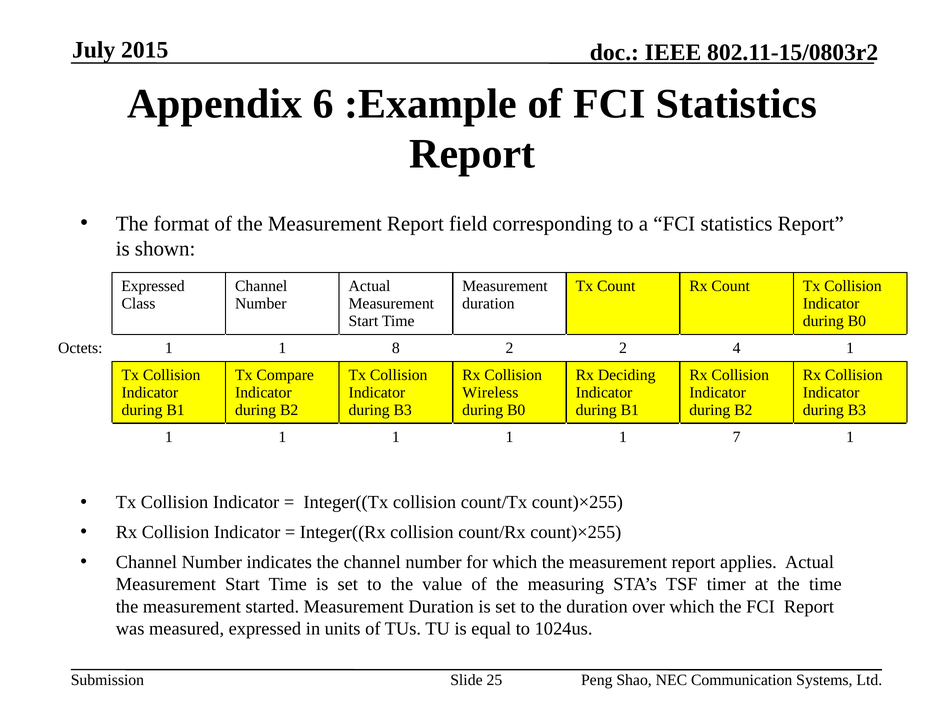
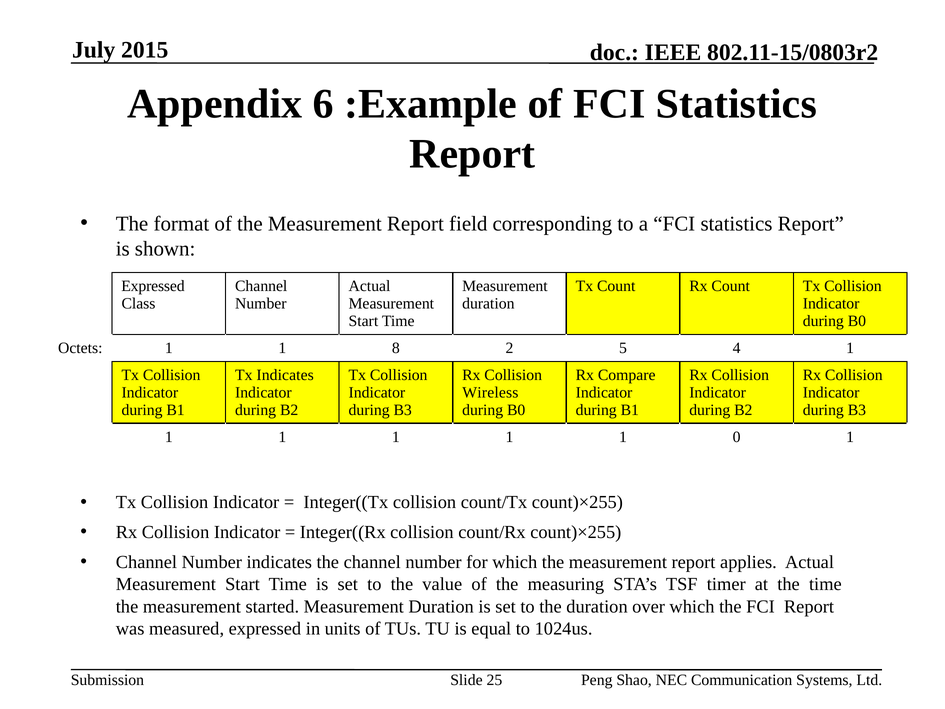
2 2: 2 -> 5 (623, 348)
Tx Compare: Compare -> Indicates (285, 375)
Deciding: Deciding -> Compare (627, 375)
7: 7 -> 0 (737, 437)
